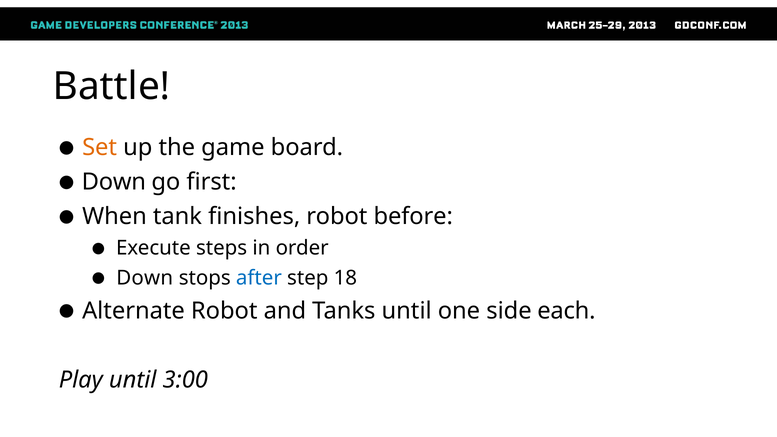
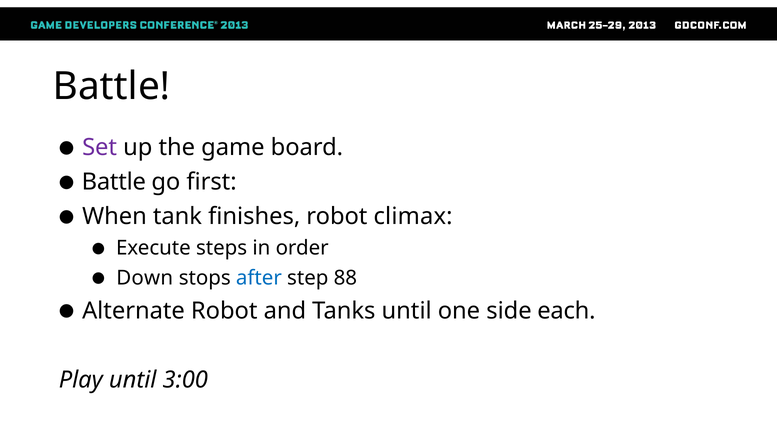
Set colour: orange -> purple (100, 148)
Down: Down -> Battle (114, 182)
before: before -> climax (413, 217)
18: 18 -> 88 (345, 278)
